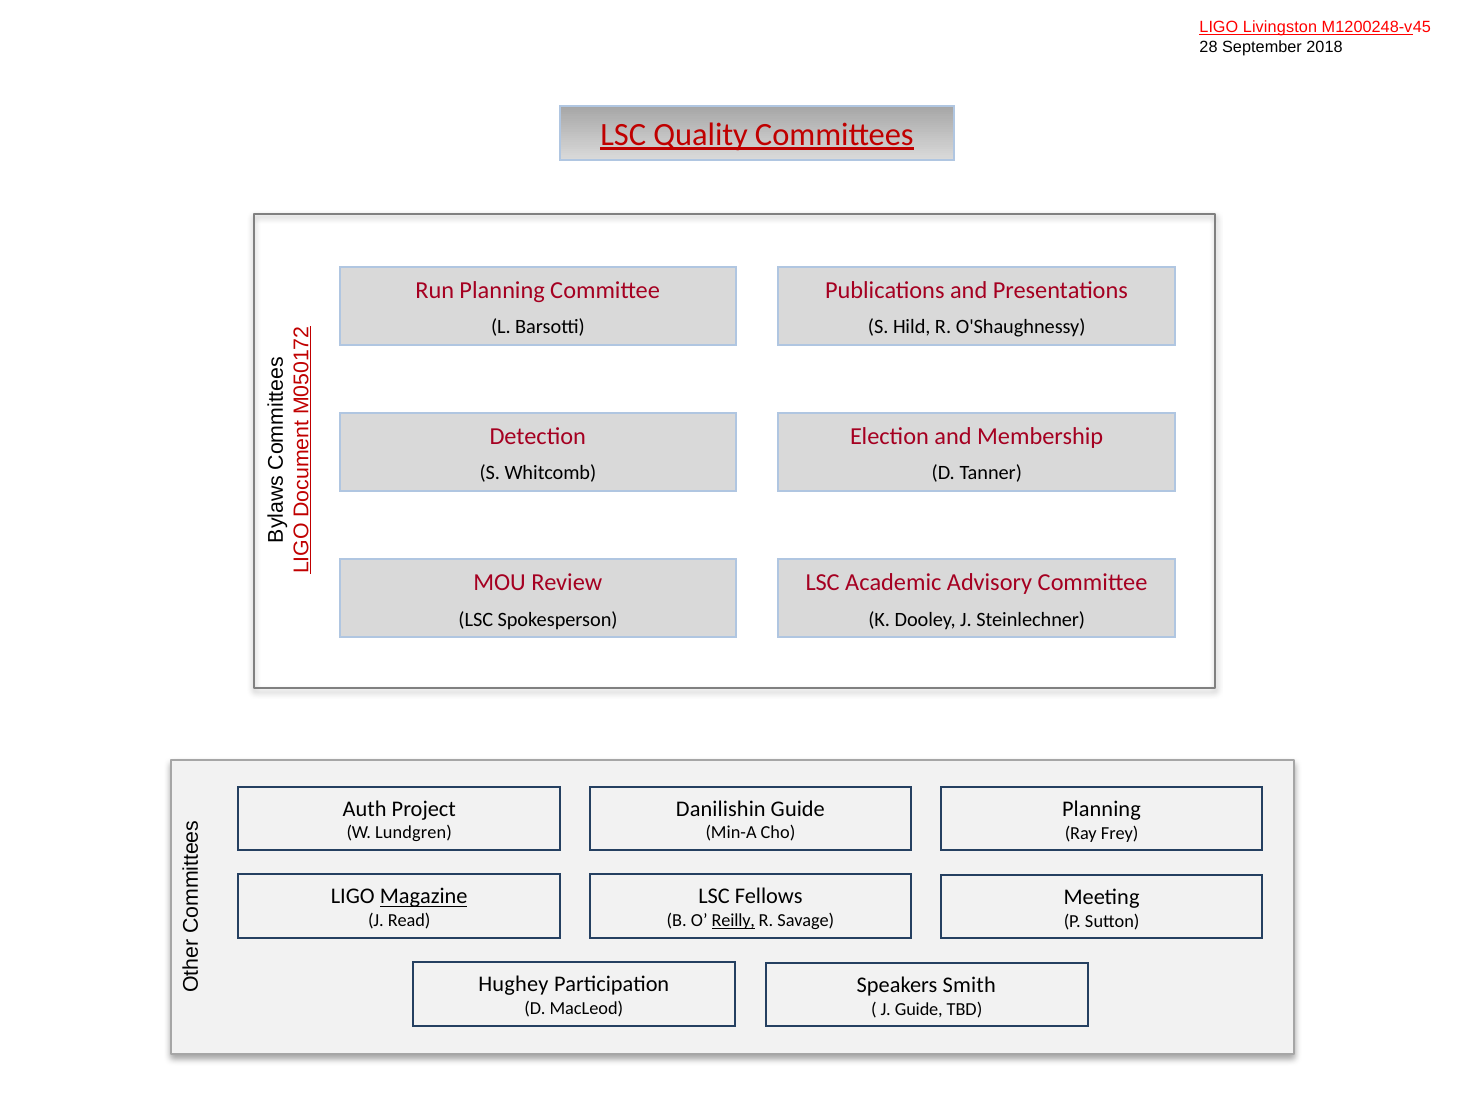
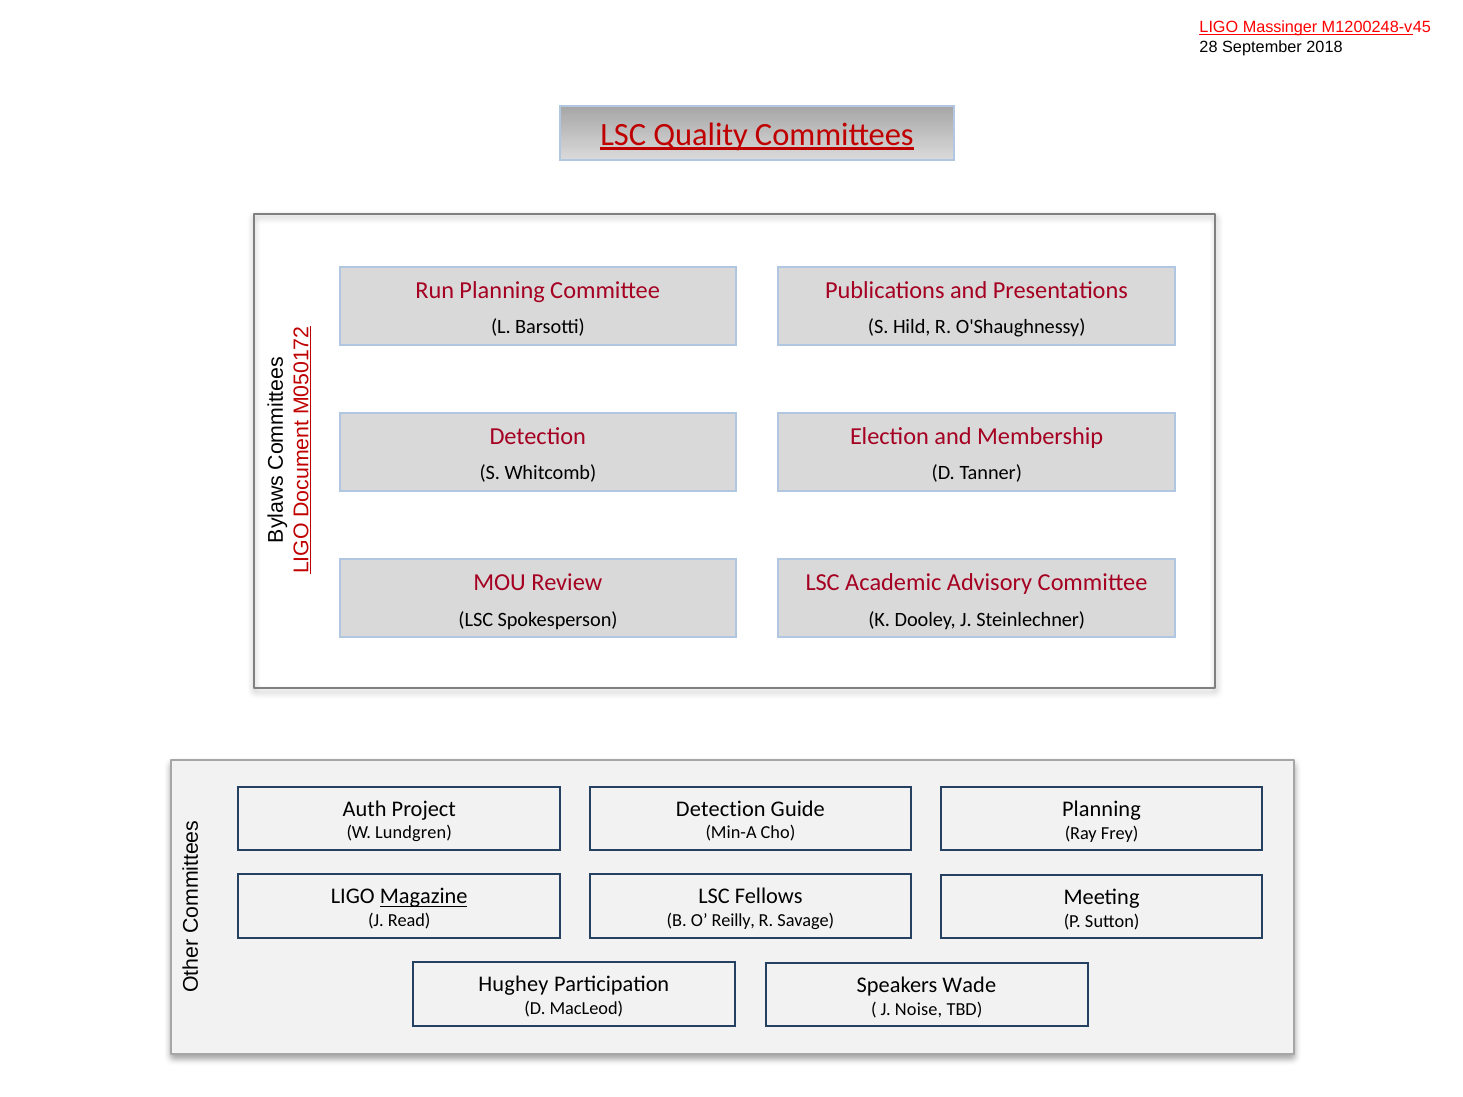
Livingston: Livingston -> Massinger (1280, 27)
Danilishin: Danilishin -> Detection (721, 809)
Reilly underline: present -> none (733, 921)
Smith: Smith -> Wade (969, 986)
J Guide: Guide -> Noise (919, 1010)
